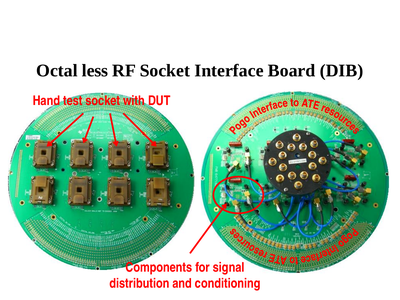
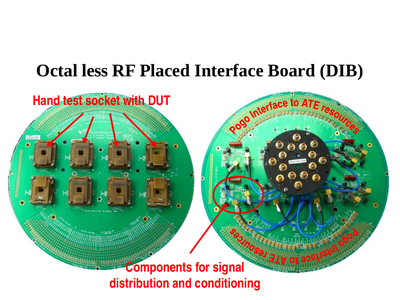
RF Socket: Socket -> Placed (165, 71)
